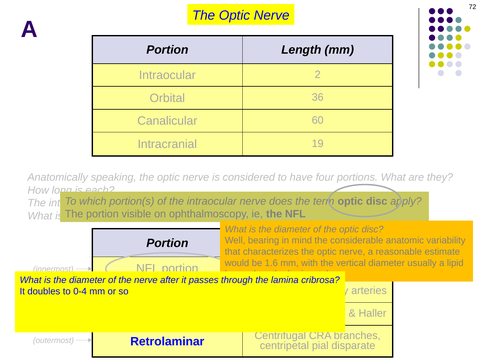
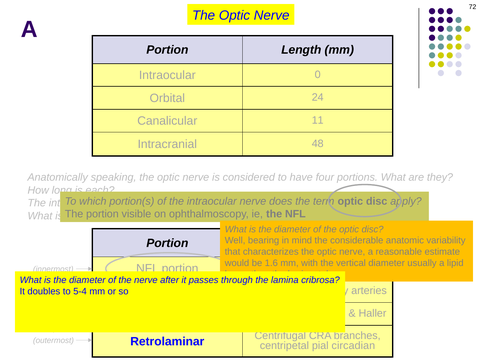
2: 2 -> 0 (318, 74)
36: 36 -> 24 (318, 97)
60: 60 -> 11 (318, 120)
19: 19 -> 48 (318, 143)
0-4: 0-4 -> 5-4 (80, 291)
disparate: disparate -> circadian (353, 345)
